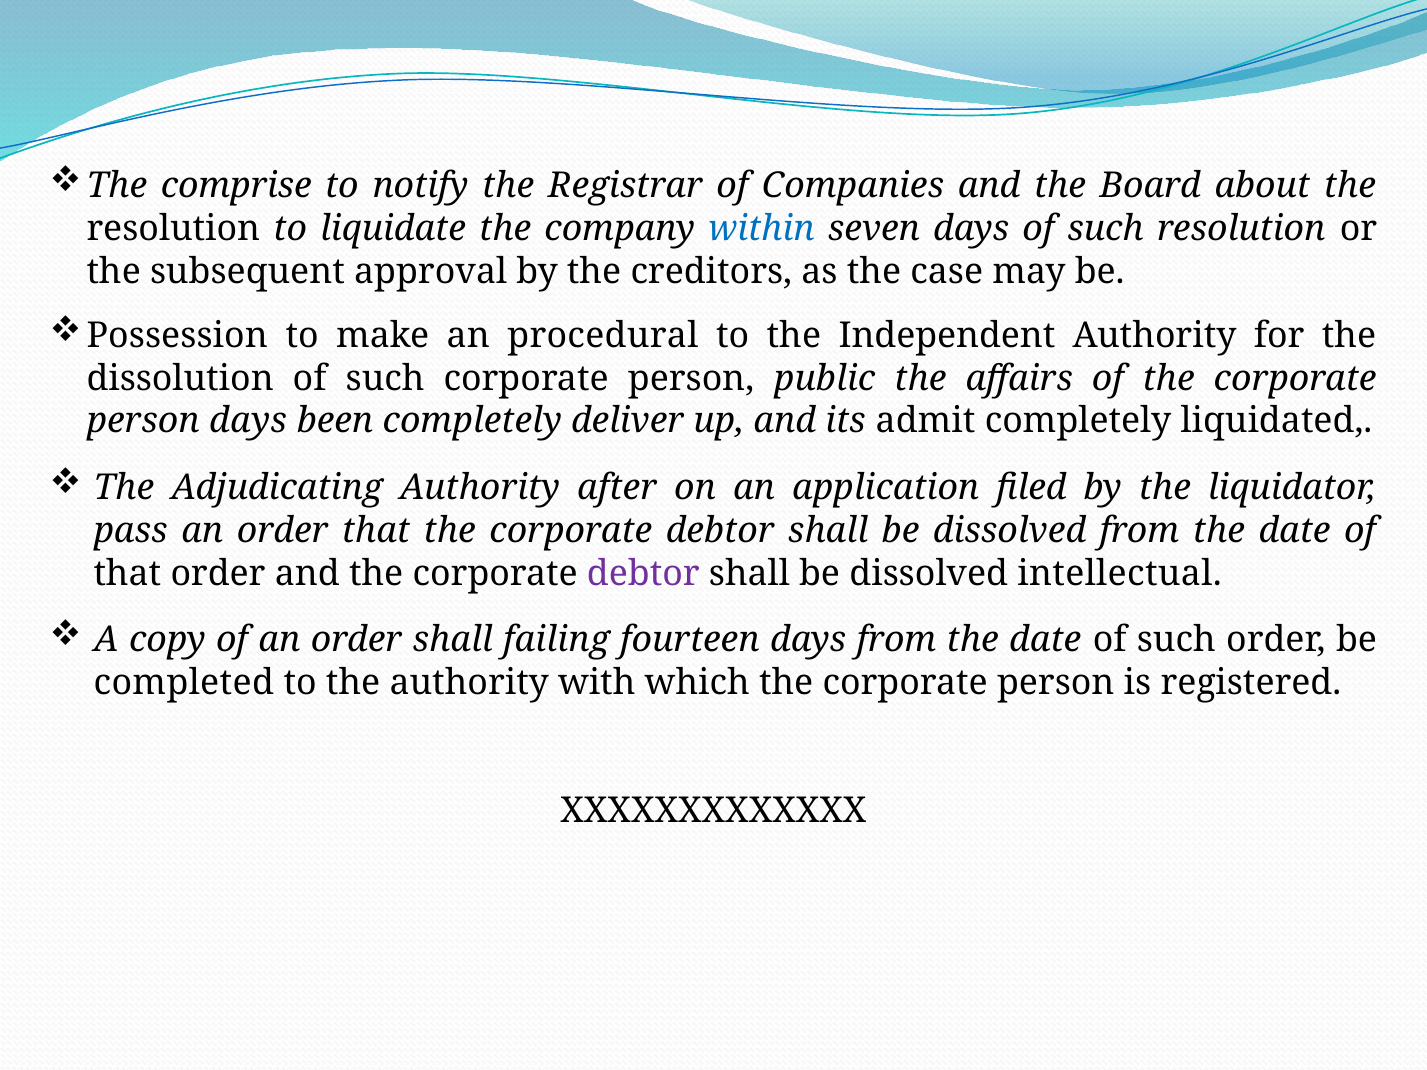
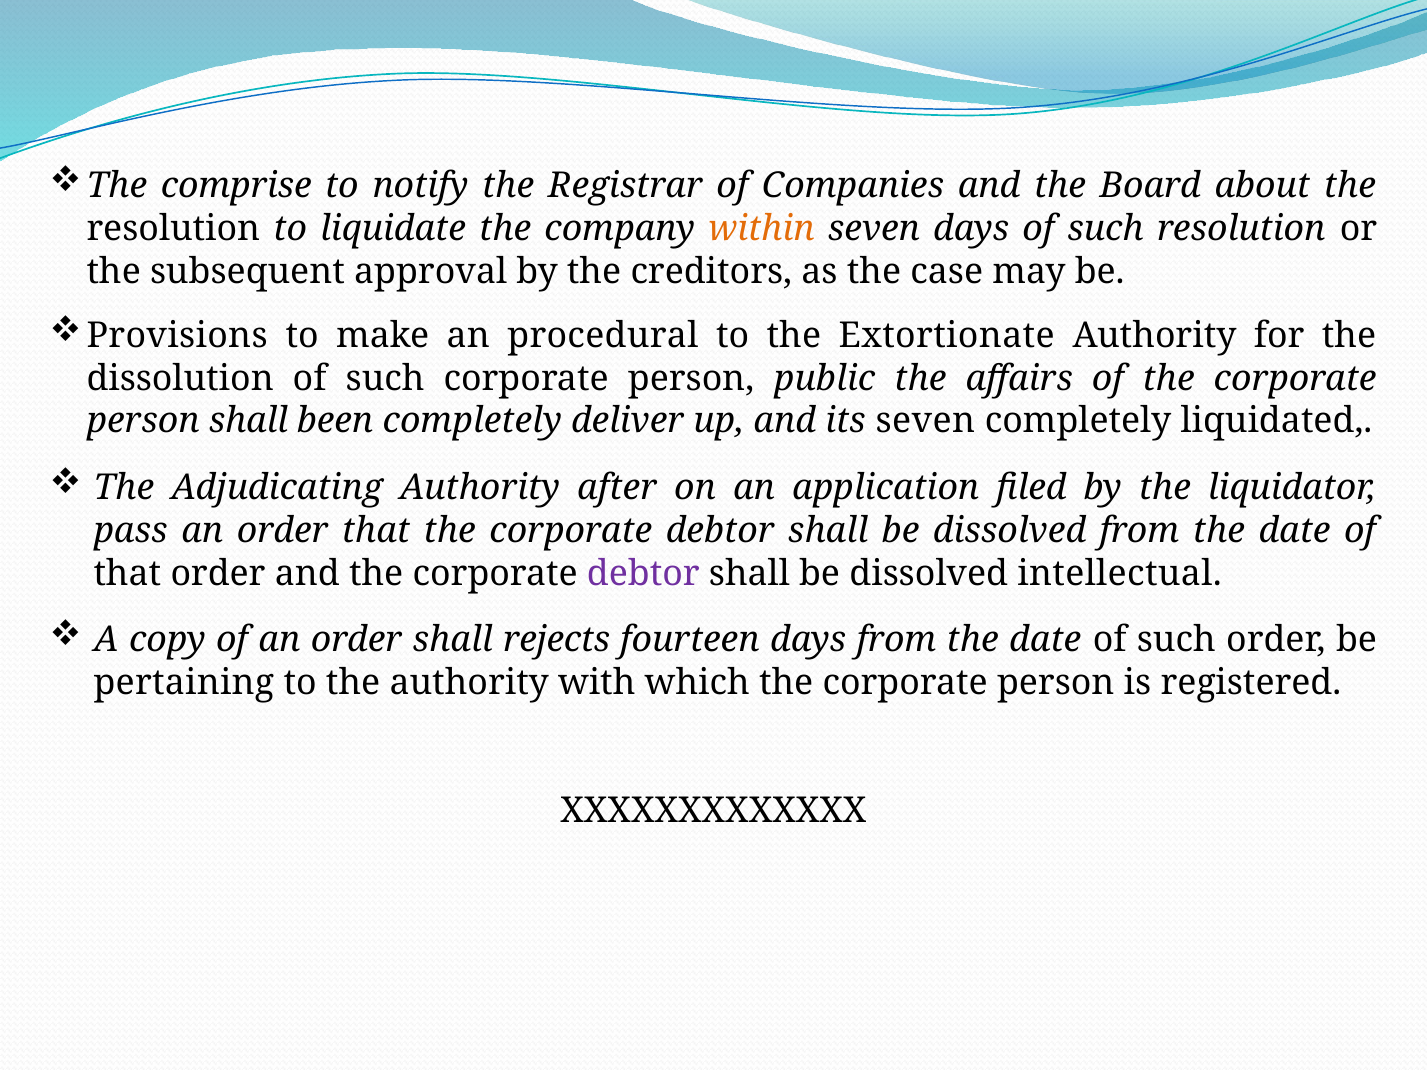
within colour: blue -> orange (761, 229)
Possession: Possession -> Provisions (177, 336)
Independent: Independent -> Extortionate (947, 336)
person days: days -> shall (248, 421)
its admit: admit -> seven (925, 421)
failing: failing -> rejects (557, 640)
completed: completed -> pertaining (184, 683)
